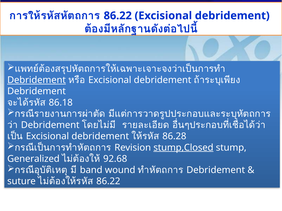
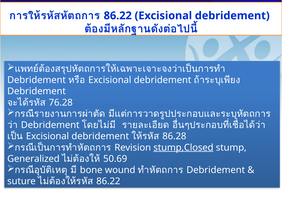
Debridement underline: present -> none (37, 80)
86.18: 86.18 -> 76.28 (61, 103)
92.68: 92.68 -> 50.69 (115, 159)
band: band -> bone (91, 170)
